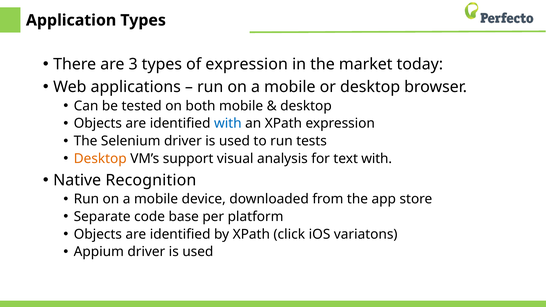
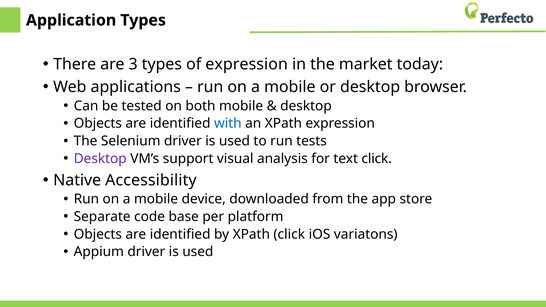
Desktop colour: orange -> purple (100, 159)
text with: with -> click (377, 159)
Recognition: Recognition -> Accessibility (151, 180)
